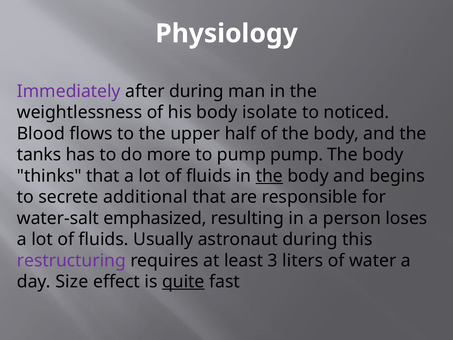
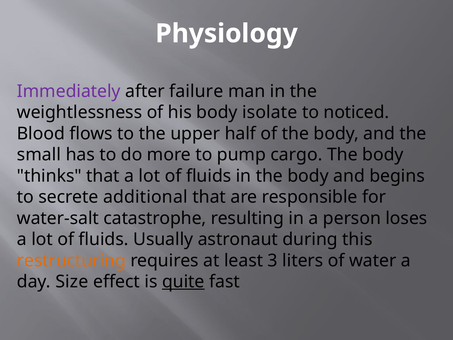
after during: during -> failure (196, 91)
tanks: tanks -> small (39, 155)
pump pump: pump -> cargo (297, 155)
the underline: present -> none (269, 176)
emphasized: emphasized -> catastrophe (155, 218)
restructuring colour: purple -> orange (71, 260)
